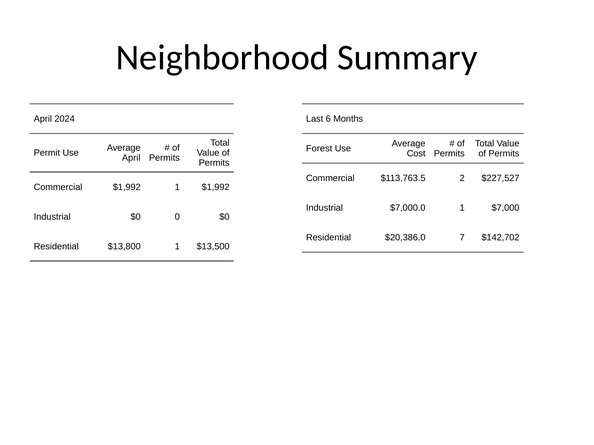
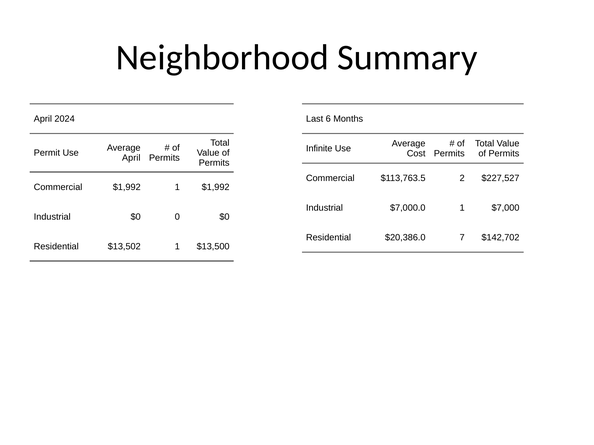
Forest: Forest -> Infinite (319, 149)
$13,800: $13,800 -> $13,502 (124, 247)
